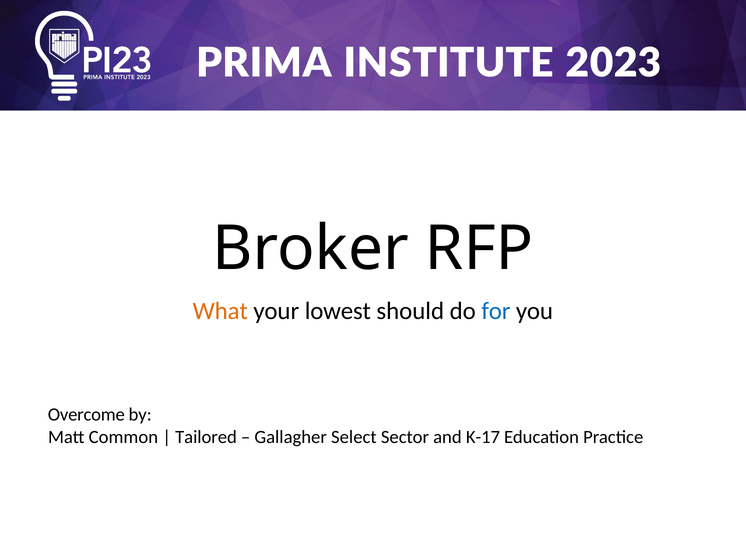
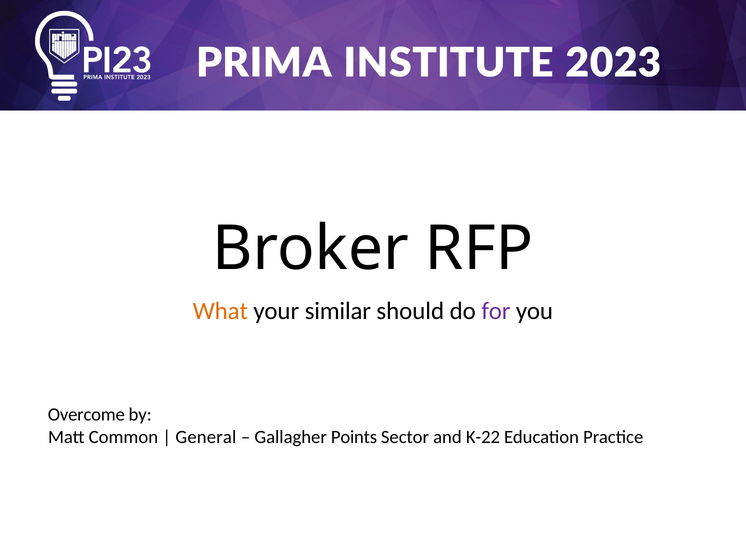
lowest: lowest -> similar (338, 311)
for colour: blue -> purple (496, 311)
Tailored: Tailored -> General (206, 437)
Select: Select -> Points (354, 437)
K-17: K-17 -> K-22 (483, 437)
